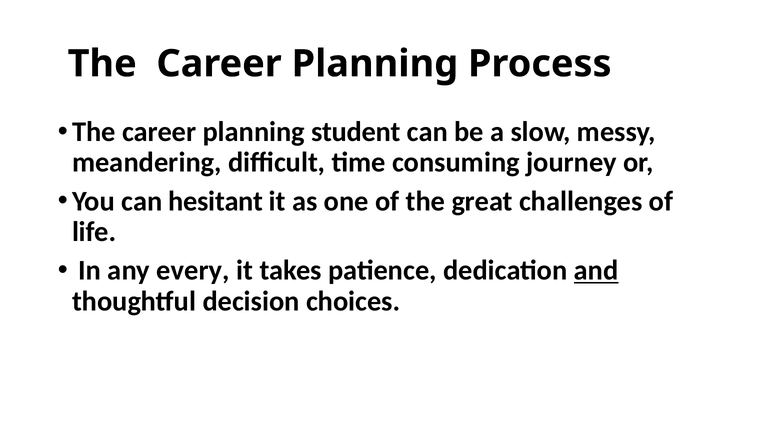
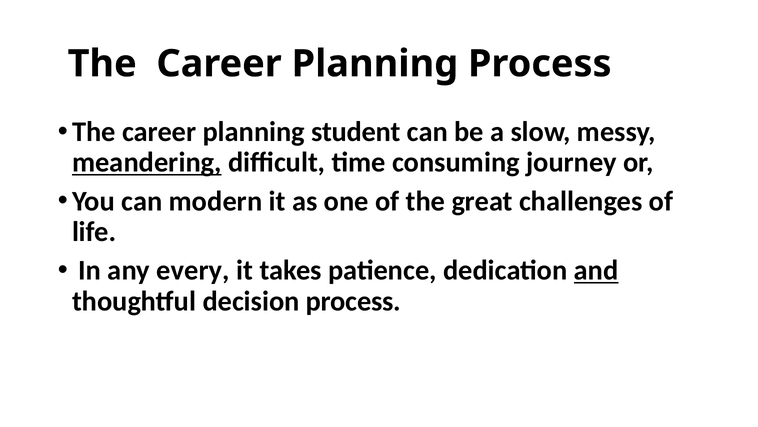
meandering underline: none -> present (147, 162)
hesitant: hesitant -> modern (216, 201)
decision choices: choices -> process (353, 301)
